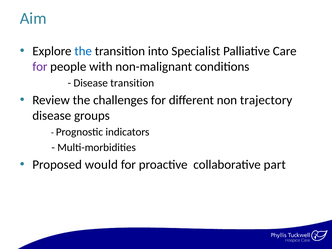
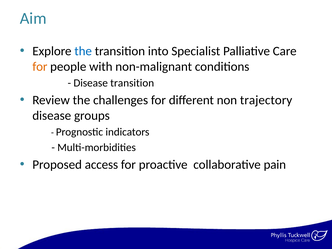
for colour: purple -> orange (40, 67)
would: would -> access (101, 165)
part: part -> pain (275, 165)
